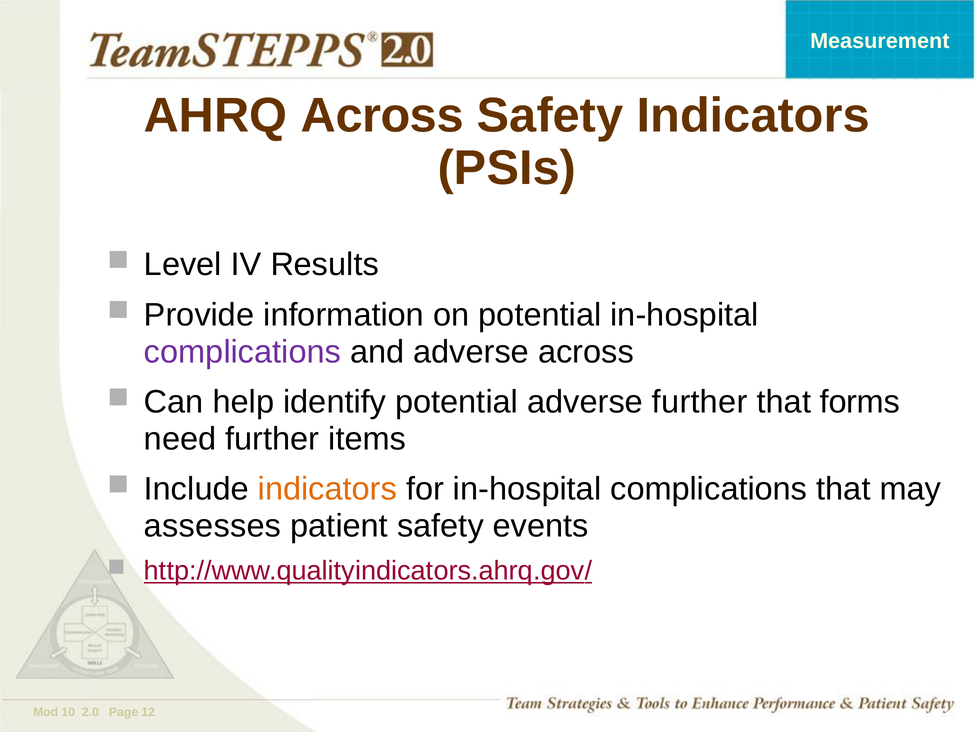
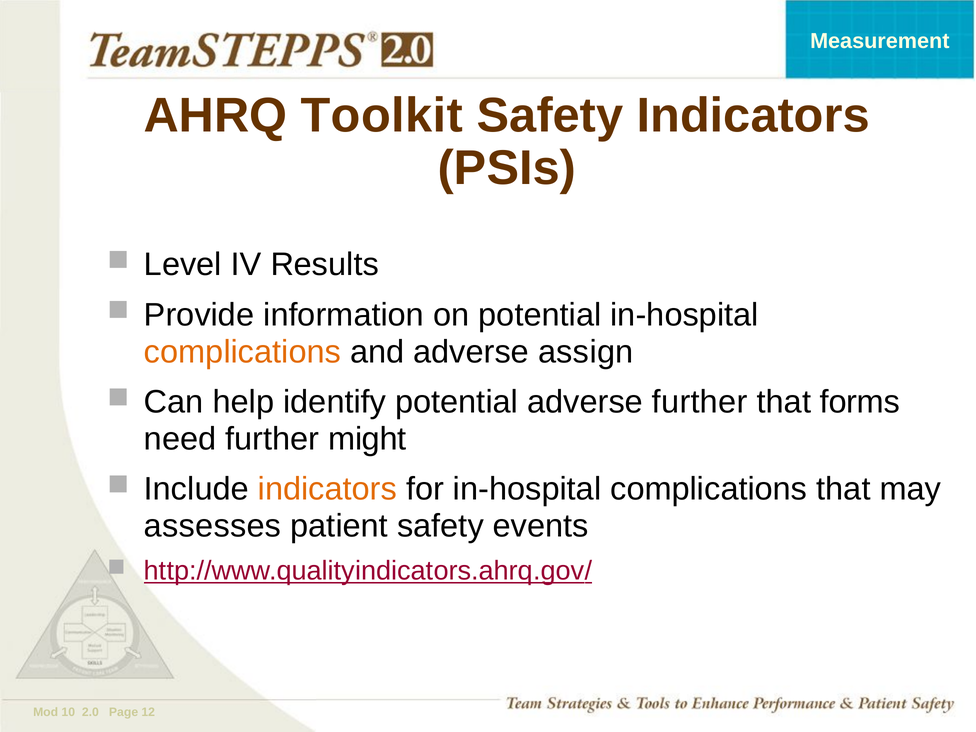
AHRQ Across: Across -> Toolkit (382, 116)
complications colour: purple -> orange (242, 352)
adverse across: across -> assign (586, 352)
items: items -> might (367, 439)
